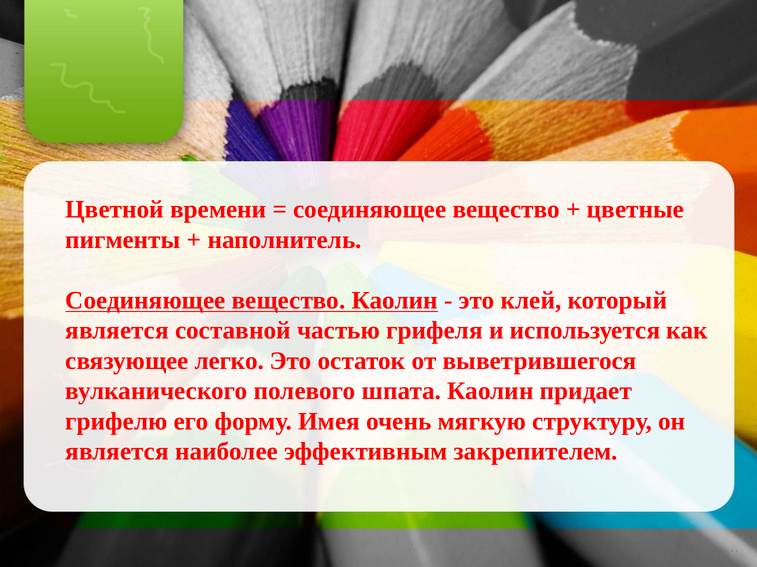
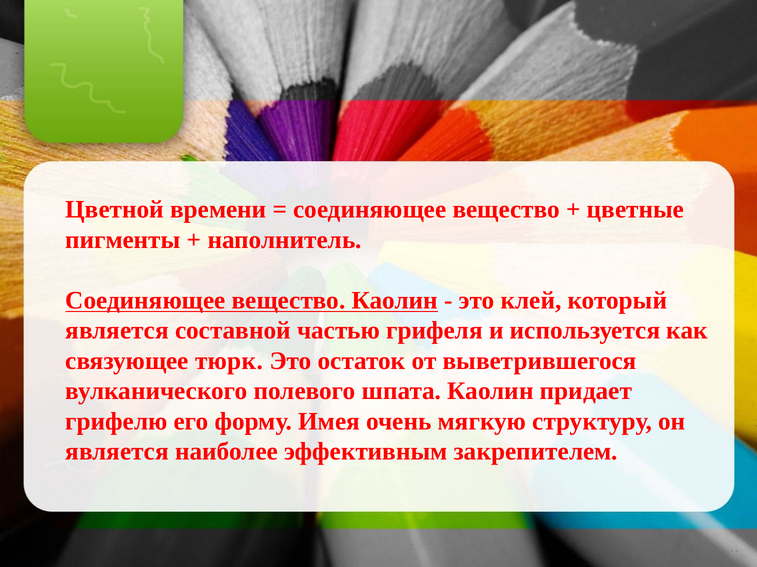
легко: легко -> тюрк (229, 361)
